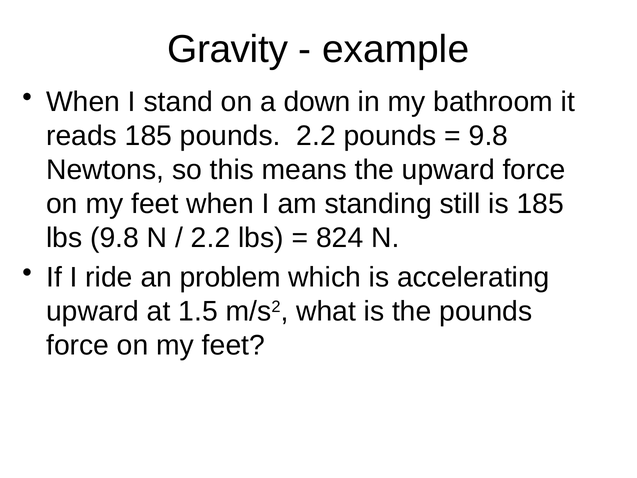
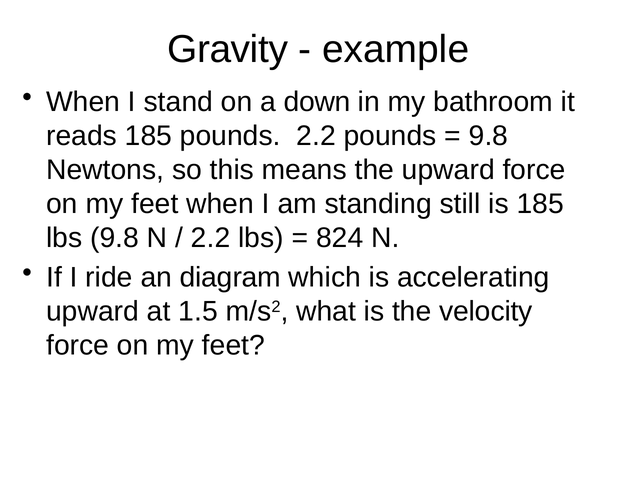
problem: problem -> diagram (230, 277)
the pounds: pounds -> velocity (486, 311)
